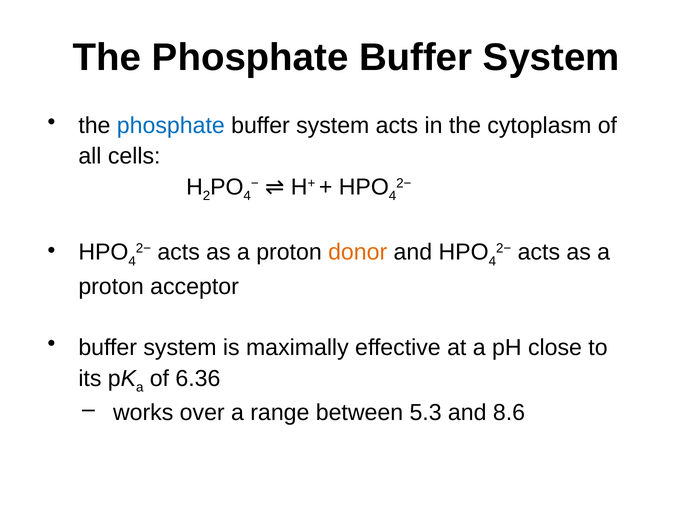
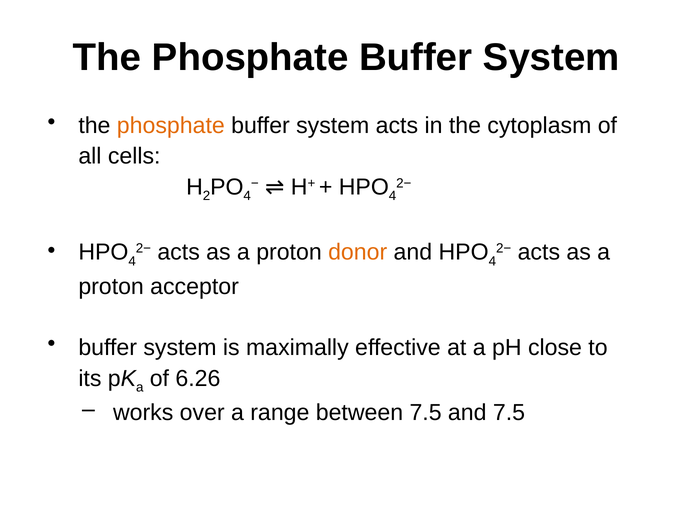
phosphate colour: blue -> orange (171, 126)
6.36: 6.36 -> 6.26 (198, 378)
between 5.3: 5.3 -> 7.5 (426, 413)
and 8.6: 8.6 -> 7.5 (509, 413)
